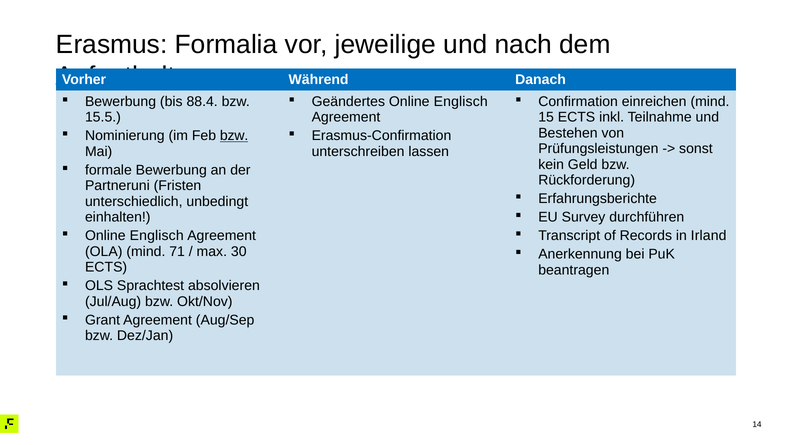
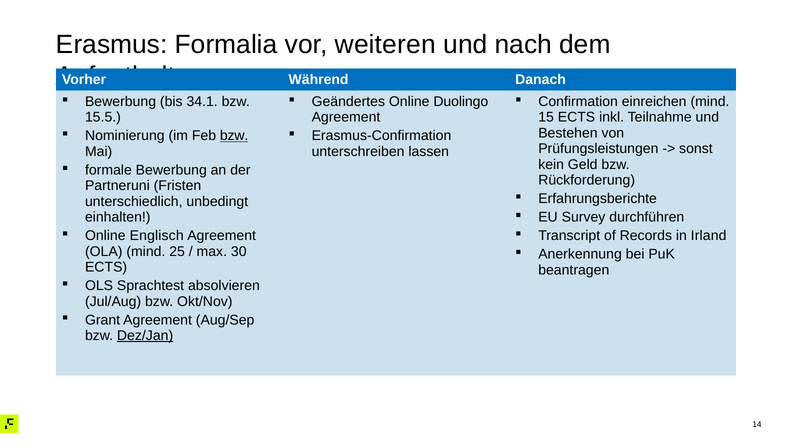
jeweilige: jeweilige -> weiteren (385, 44)
88.4: 88.4 -> 34.1 (202, 102)
Geändertes Online Englisch: Englisch -> Duolingo (461, 102)
71: 71 -> 25 (177, 252)
Dez/Jan underline: none -> present (145, 336)
